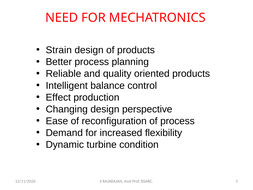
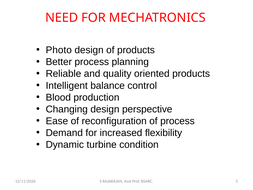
Strain: Strain -> Photo (59, 50)
Effect: Effect -> Blood (58, 97)
